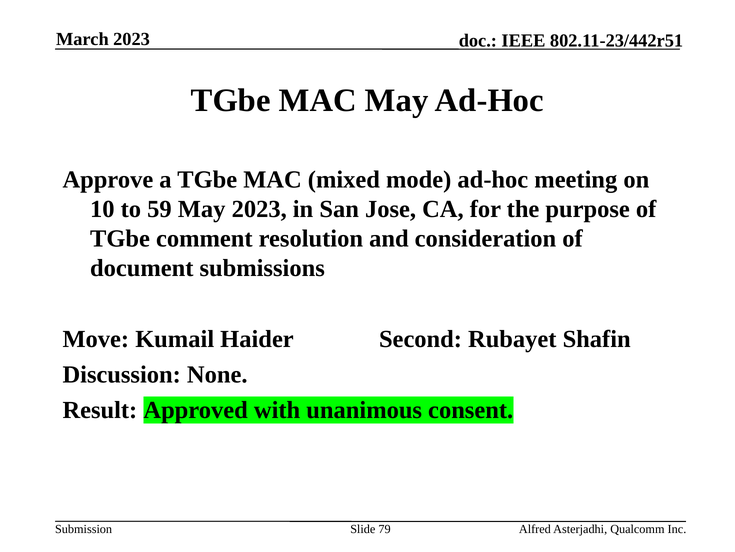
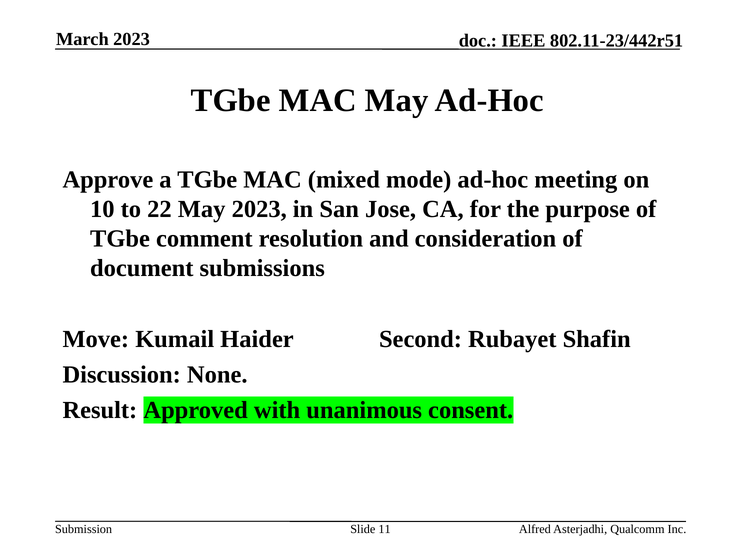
59: 59 -> 22 (159, 209)
79: 79 -> 11 (385, 529)
